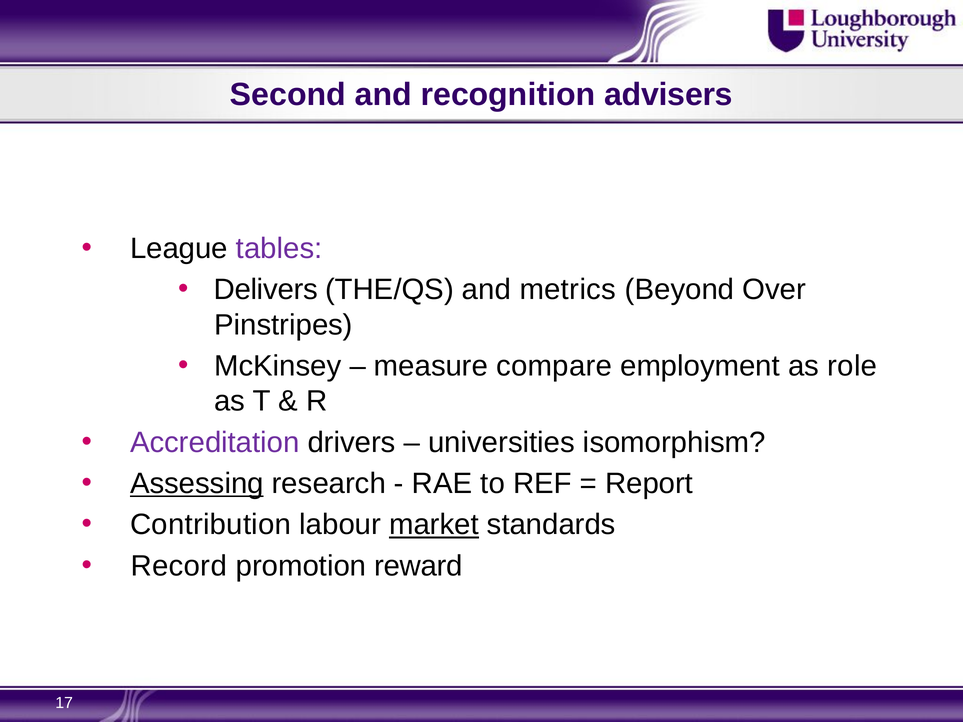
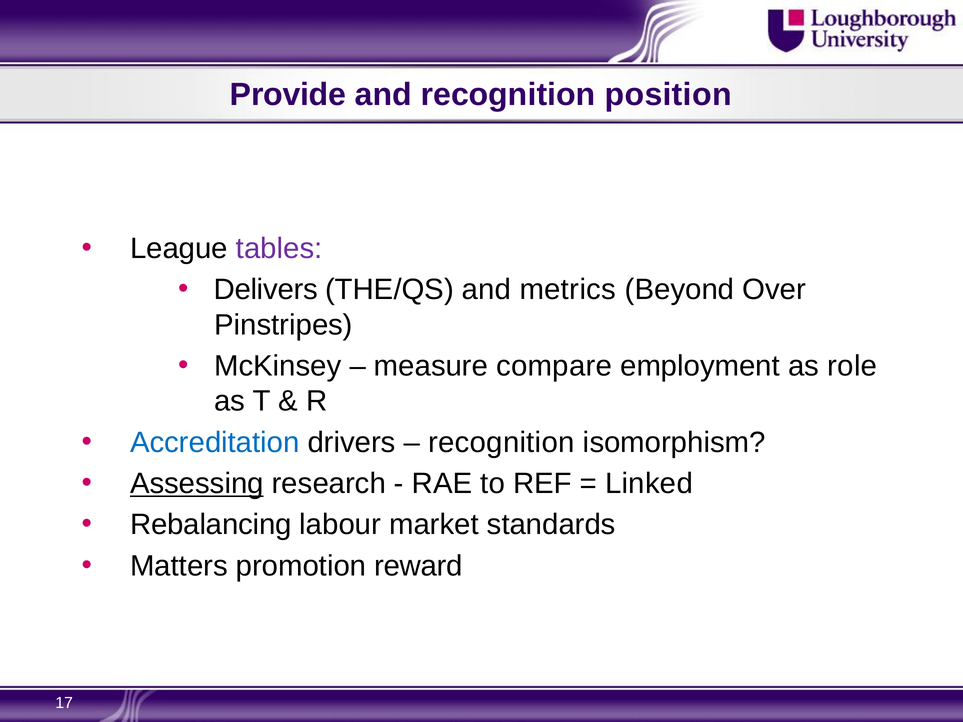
Second: Second -> Provide (288, 94)
advisers: advisers -> position (668, 94)
Accreditation colour: purple -> blue (215, 443)
universities: universities -> recognition (501, 443)
Report: Report -> Linked (649, 484)
Contribution: Contribution -> Rebalancing (211, 525)
market underline: present -> none (434, 525)
Record: Record -> Matters (179, 566)
